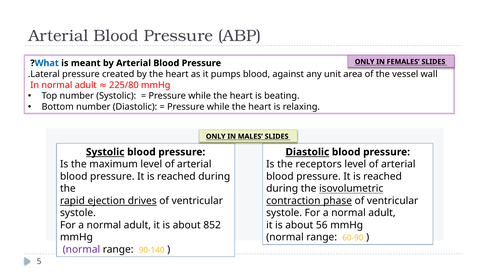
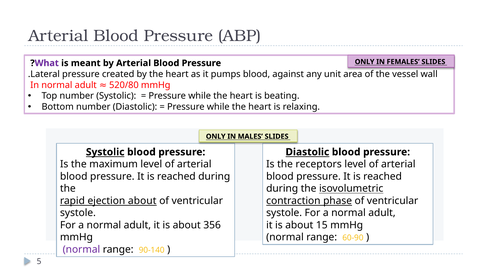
What colour: blue -> purple (47, 63)
225/80: 225/80 -> 520/80 (124, 85)
ejection drives: drives -> about (142, 201)
56: 56 -> 15 (322, 225)
852: 852 -> 356 (212, 225)
